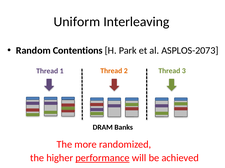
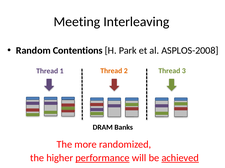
Uniform: Uniform -> Meeting (77, 22)
ASPLOS-2073: ASPLOS-2073 -> ASPLOS-2008 (190, 51)
achieved underline: none -> present (180, 159)
